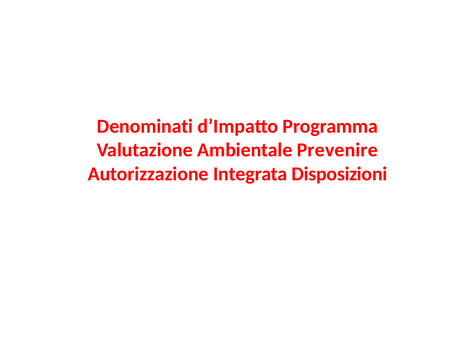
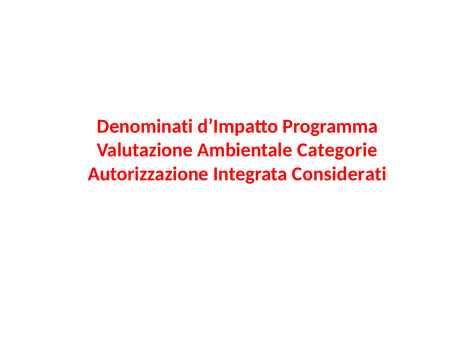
Prevenire: Prevenire -> Categorie (337, 150)
Disposizioni: Disposizioni -> Considerati (339, 174)
